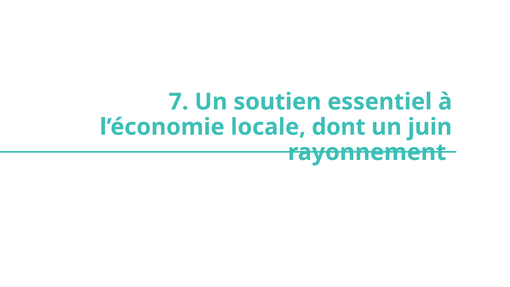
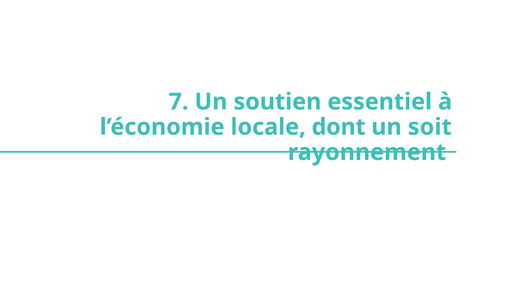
juin: juin -> soit (430, 127)
